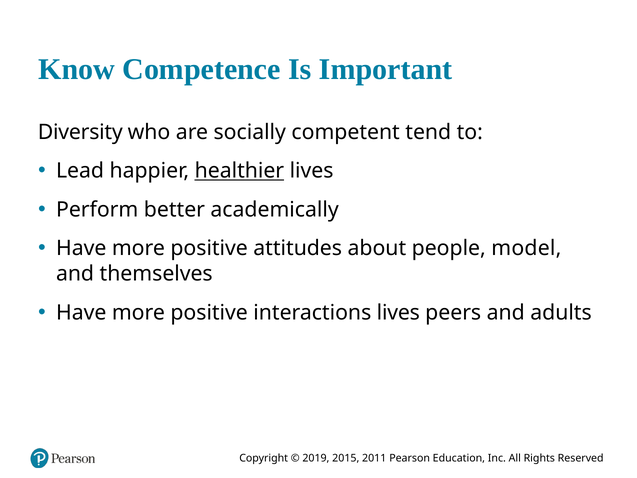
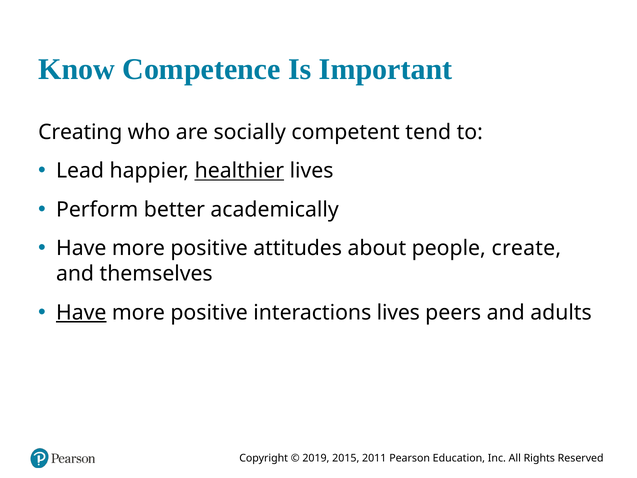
Diversity: Diversity -> Creating (80, 132)
model: model -> create (526, 248)
Have underline: none -> present (81, 313)
